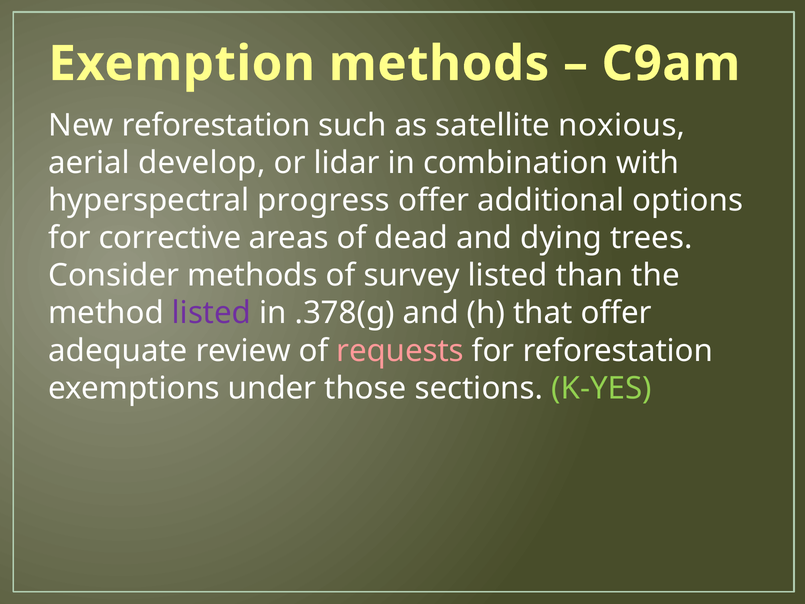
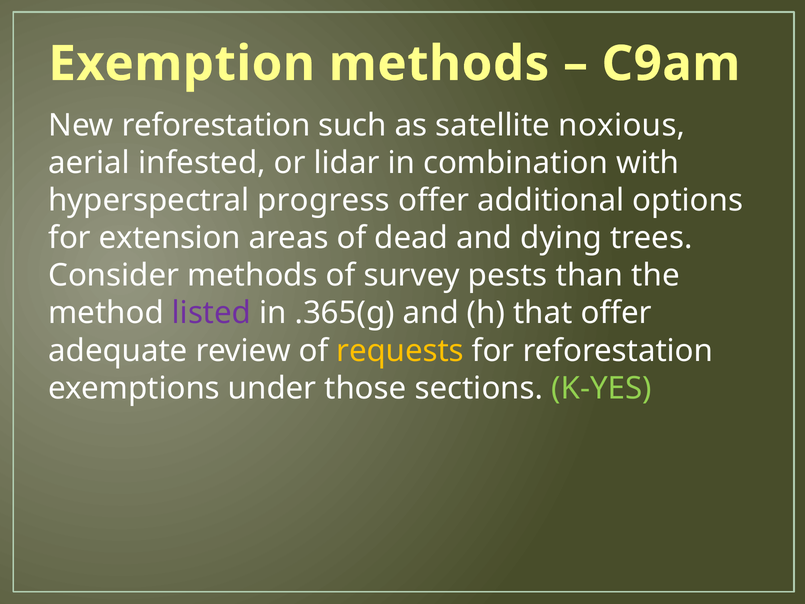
develop: develop -> infested (202, 163)
corrective: corrective -> extension (170, 238)
survey listed: listed -> pests (508, 276)
.378(g: .378(g -> .365(g (345, 313)
requests colour: pink -> yellow (400, 351)
